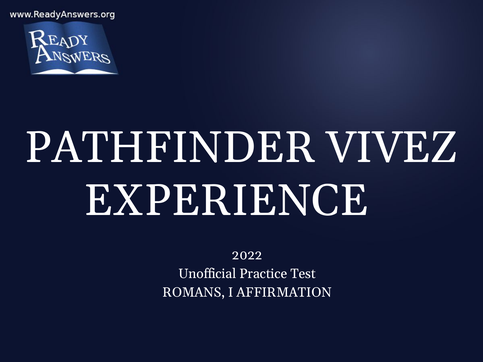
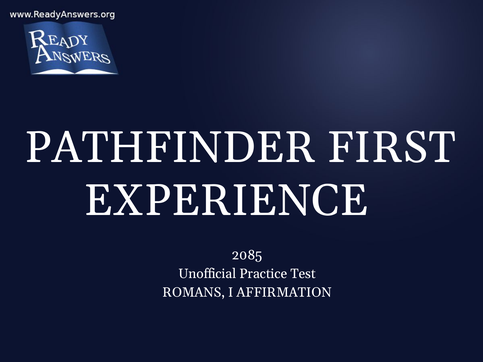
VIVEZ: VIVEZ -> FIRST (391, 148)
2022: 2022 -> 2085 (247, 255)
